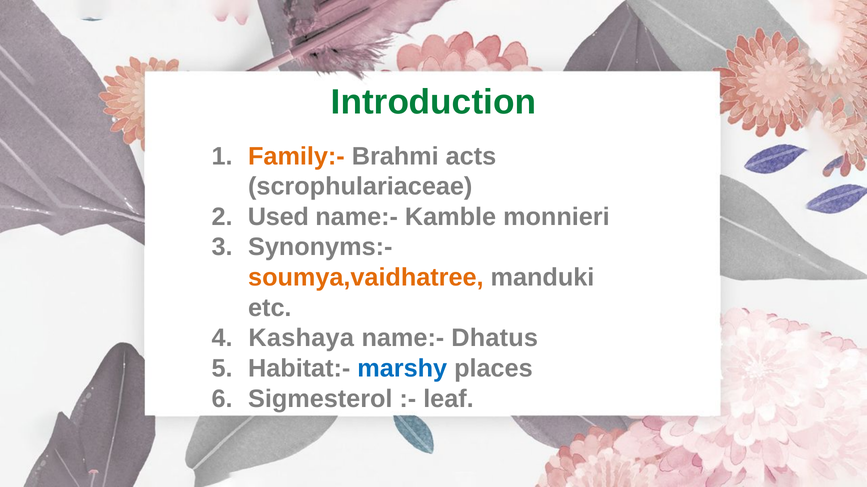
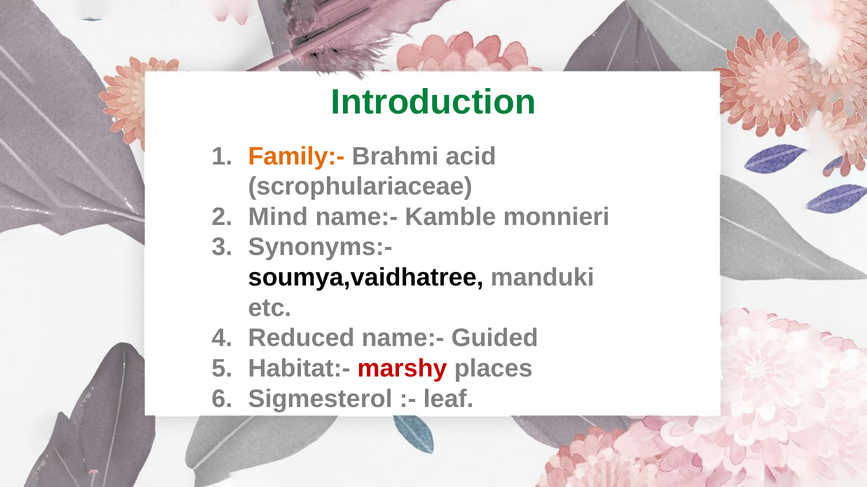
acts: acts -> acid (471, 156)
Used: Used -> Mind (278, 217)
soumya,vaidhatree colour: orange -> black (366, 278)
Kashaya: Kashaya -> Reduced (301, 339)
Dhatus: Dhatus -> Guided (495, 339)
marshy colour: blue -> red (402, 369)
